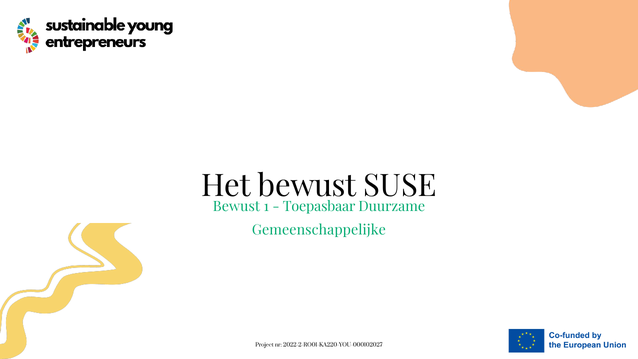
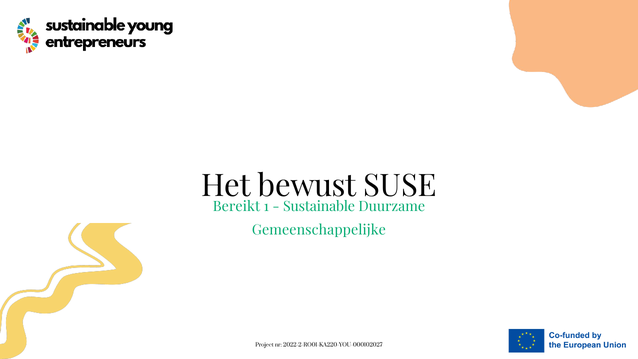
Bewust: Bewust -> Bereikt (236, 206)
Toepasbaar: Toepasbaar -> Sustainable (319, 206)
